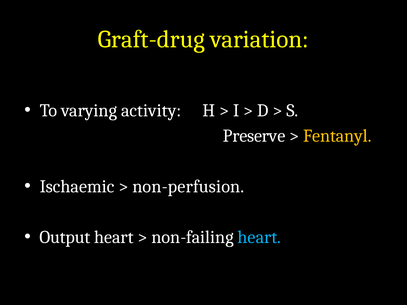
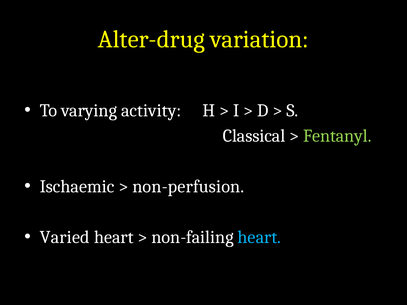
Graft-drug: Graft-drug -> Alter-drug (151, 39)
Preserve: Preserve -> Classical (254, 136)
Fentanyl colour: yellow -> light green (337, 136)
Output: Output -> Varied (65, 237)
